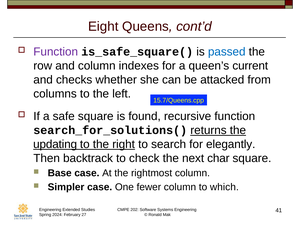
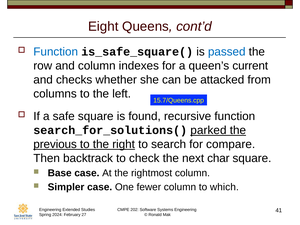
Function colour: purple -> blue (56, 52)
returns: returns -> parked (208, 130)
updating: updating -> previous (55, 144)
elegantly: elegantly -> compare (231, 144)
